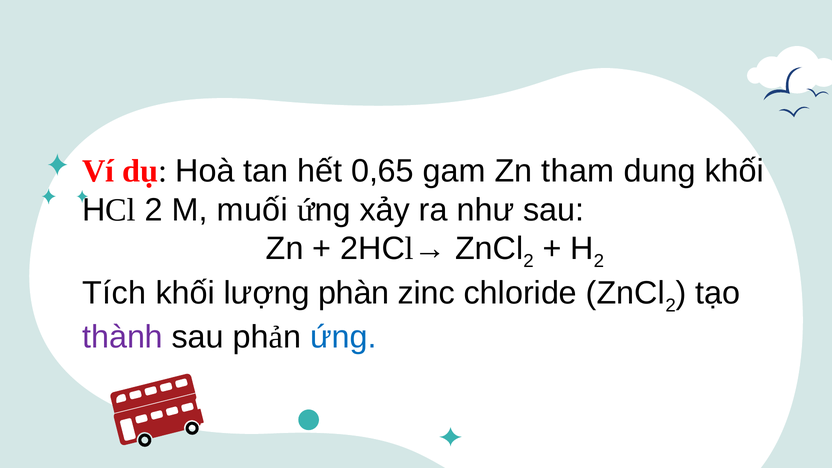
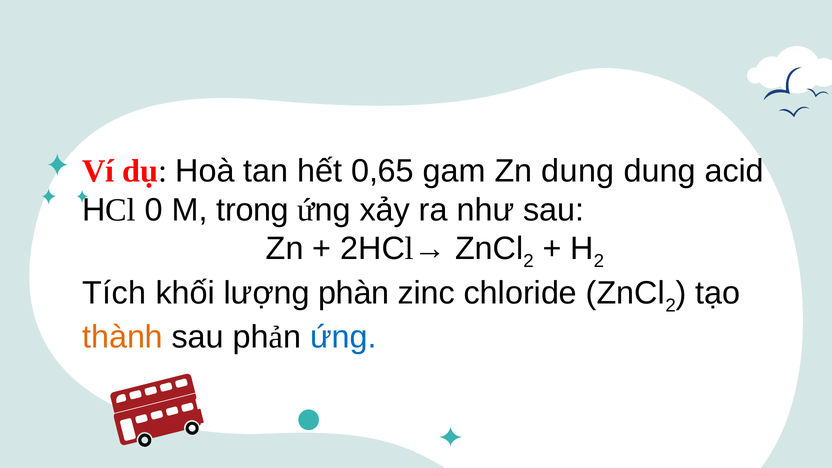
Zn tham: tham -> dung (578, 171)
dung khối: khối -> acid (734, 171)
HCl 2: 2 -> 0 (154, 210)
muối: muối -> trong (253, 210)
thành colour: purple -> orange (123, 337)
